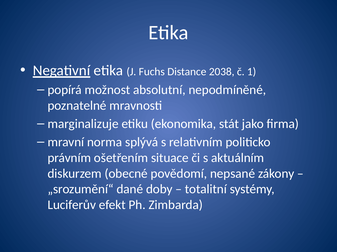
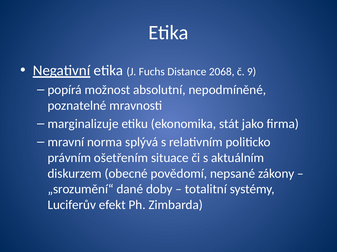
2038: 2038 -> 2068 (222, 72)
1: 1 -> 9 (252, 72)
